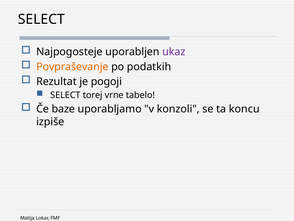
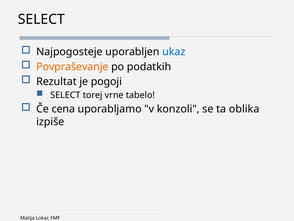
ukaz colour: purple -> blue (174, 52)
baze: baze -> cena (63, 109)
koncu: koncu -> oblika (244, 109)
